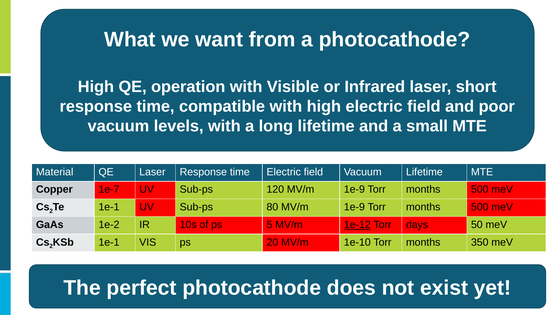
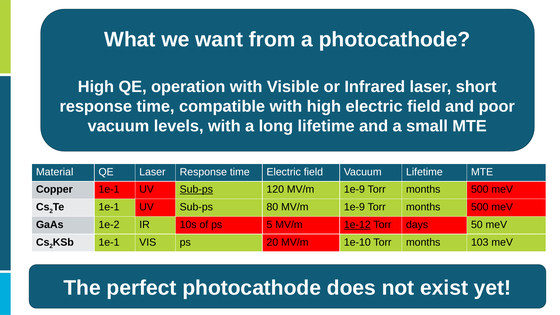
Copper 1e-7: 1e-7 -> 1e-1 (109, 190)
Sub-ps underline: none -> present (196, 190)
350: 350 -> 103 (480, 242)
